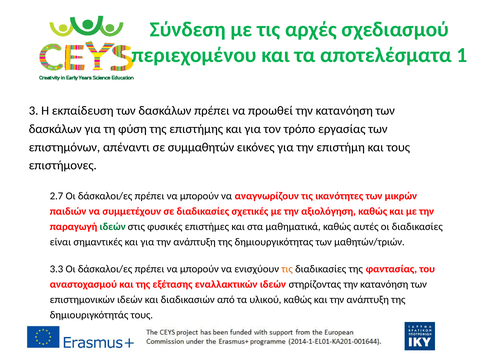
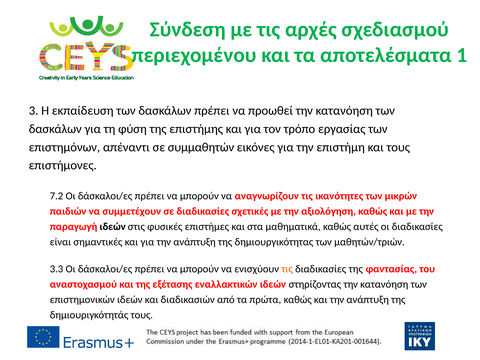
2.7: 2.7 -> 7.2 (56, 196)
ιδεών colour: green -> black (113, 227)
υλικού: υλικού -> πρώτα (265, 300)
